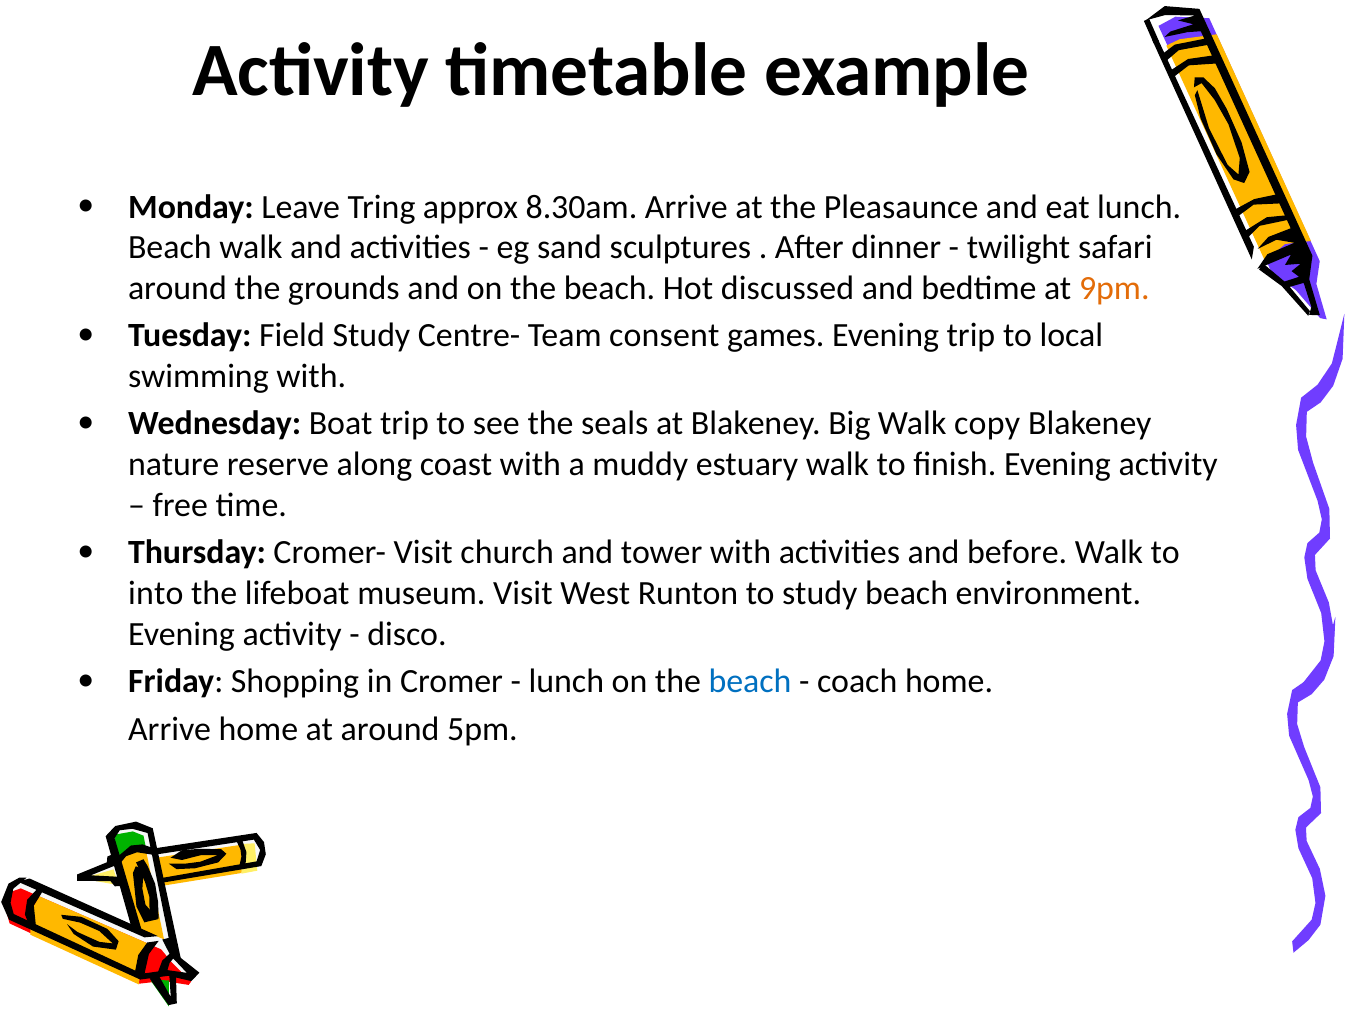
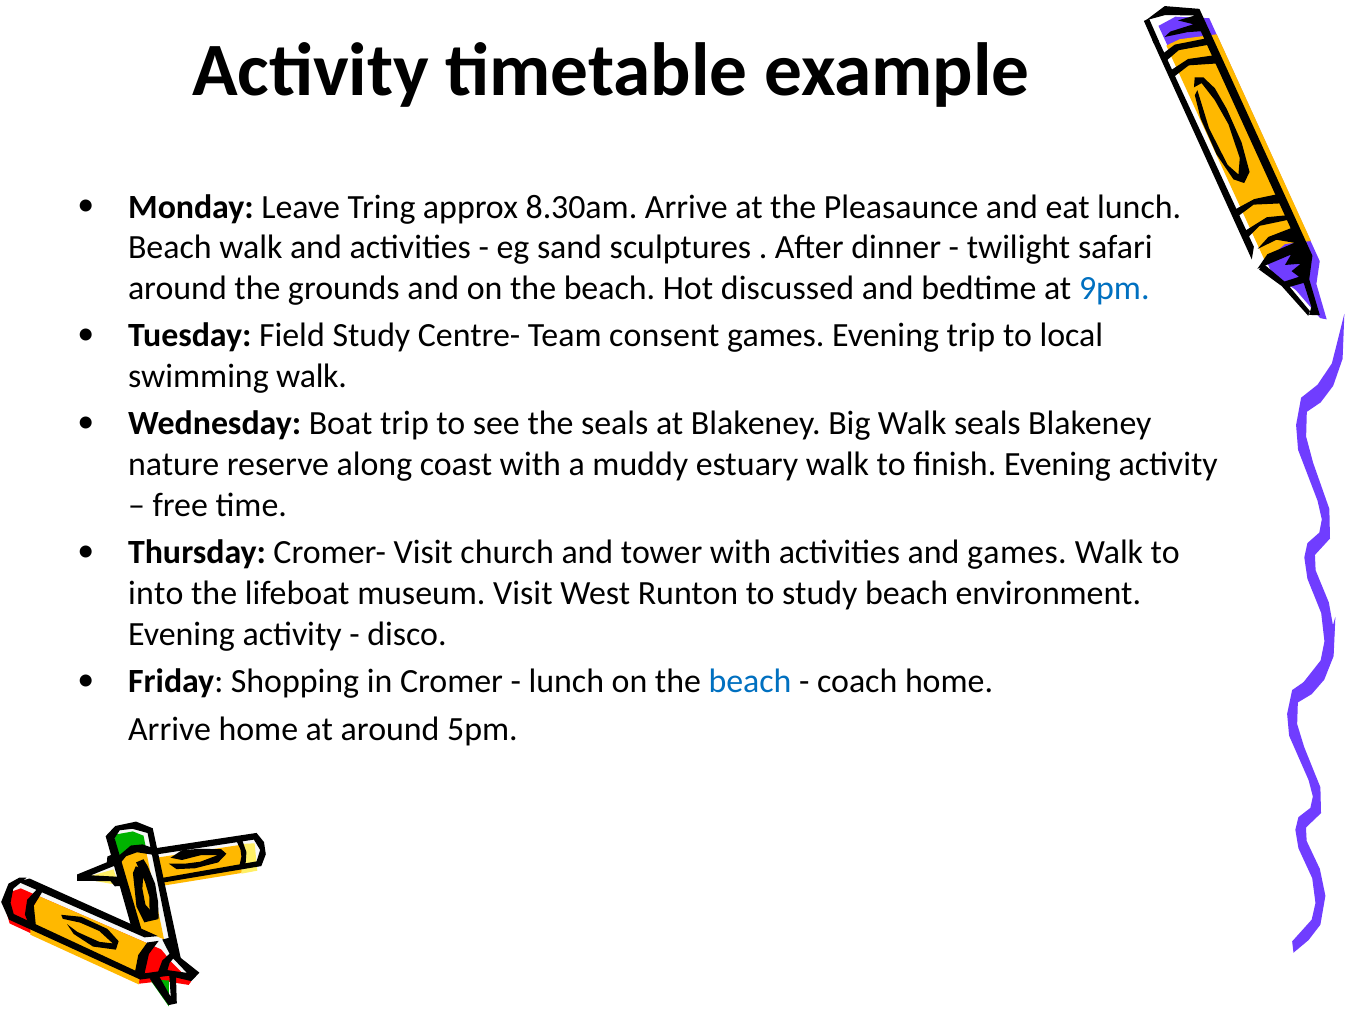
9pm colour: orange -> blue (1114, 288)
swimming with: with -> walk (311, 376)
Walk copy: copy -> seals (987, 424)
and before: before -> games (1017, 553)
